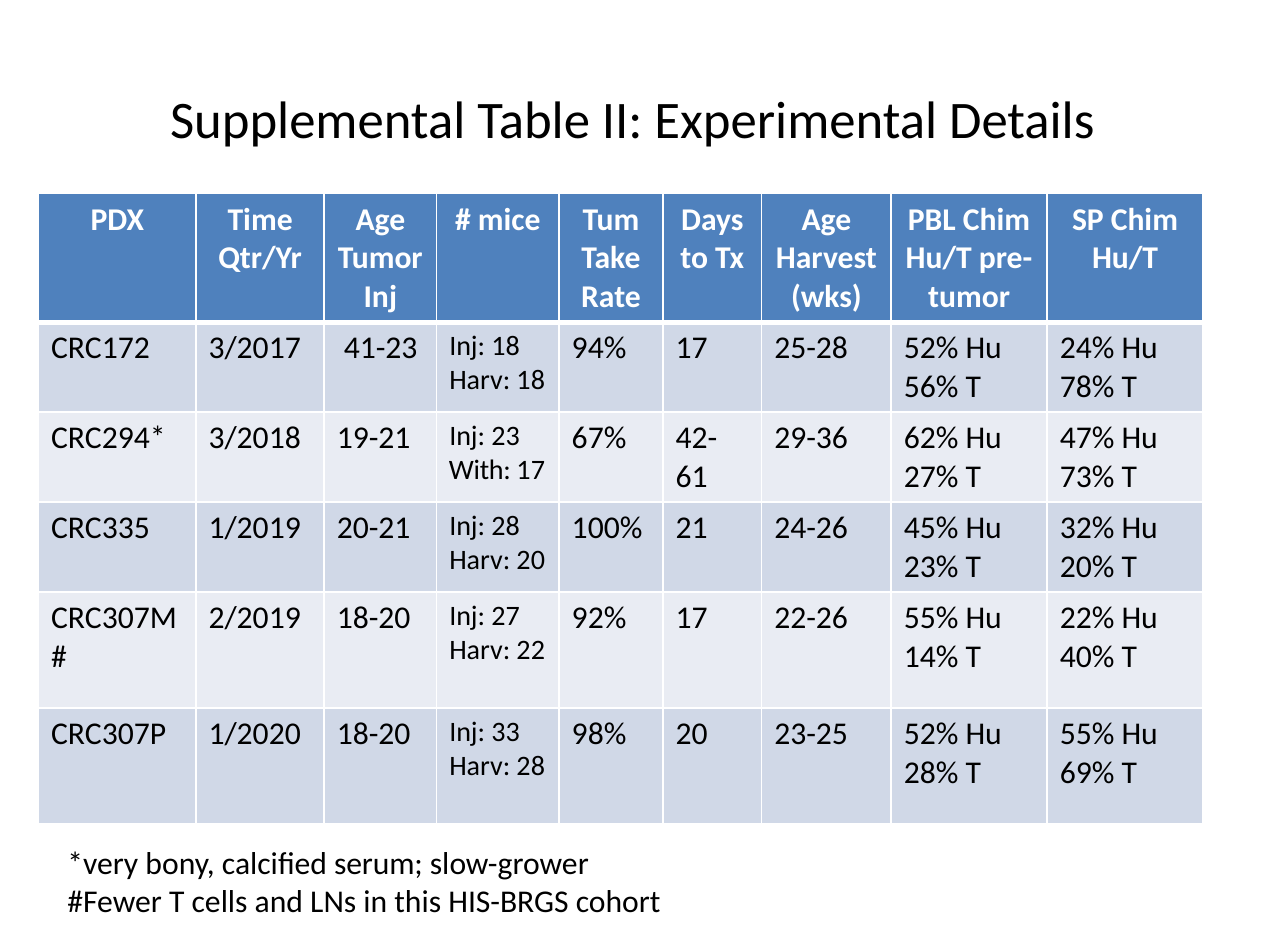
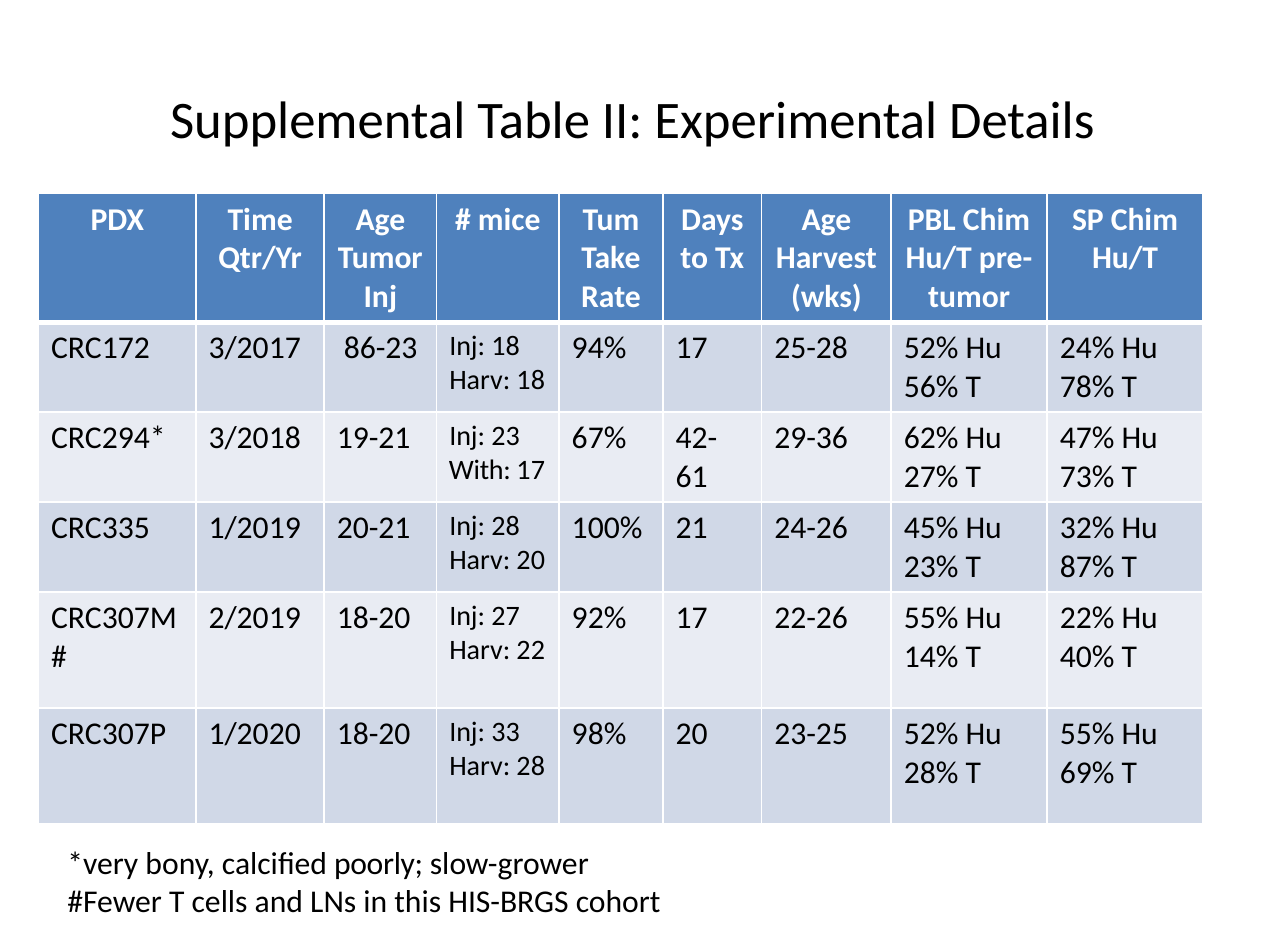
41-23: 41-23 -> 86-23 (381, 348)
20%: 20% -> 87% (1087, 567)
serum: serum -> poorly (379, 864)
